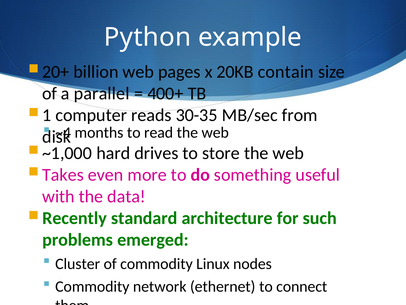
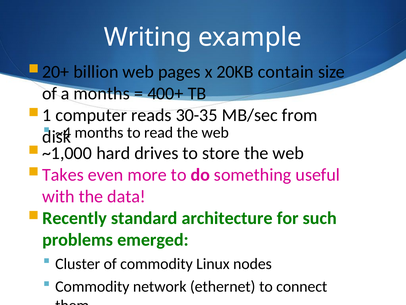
Python: Python -> Writing (148, 37)
a parallel: parallel -> months (102, 93)
